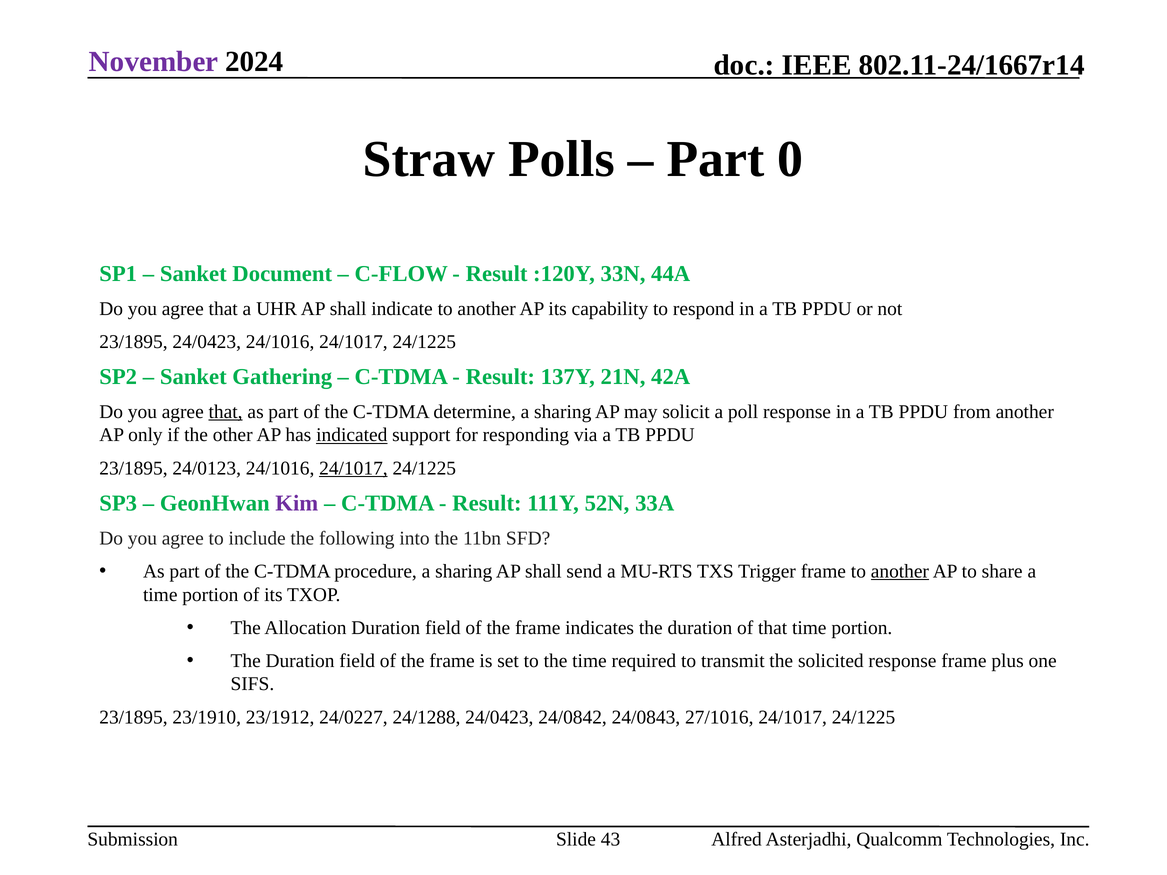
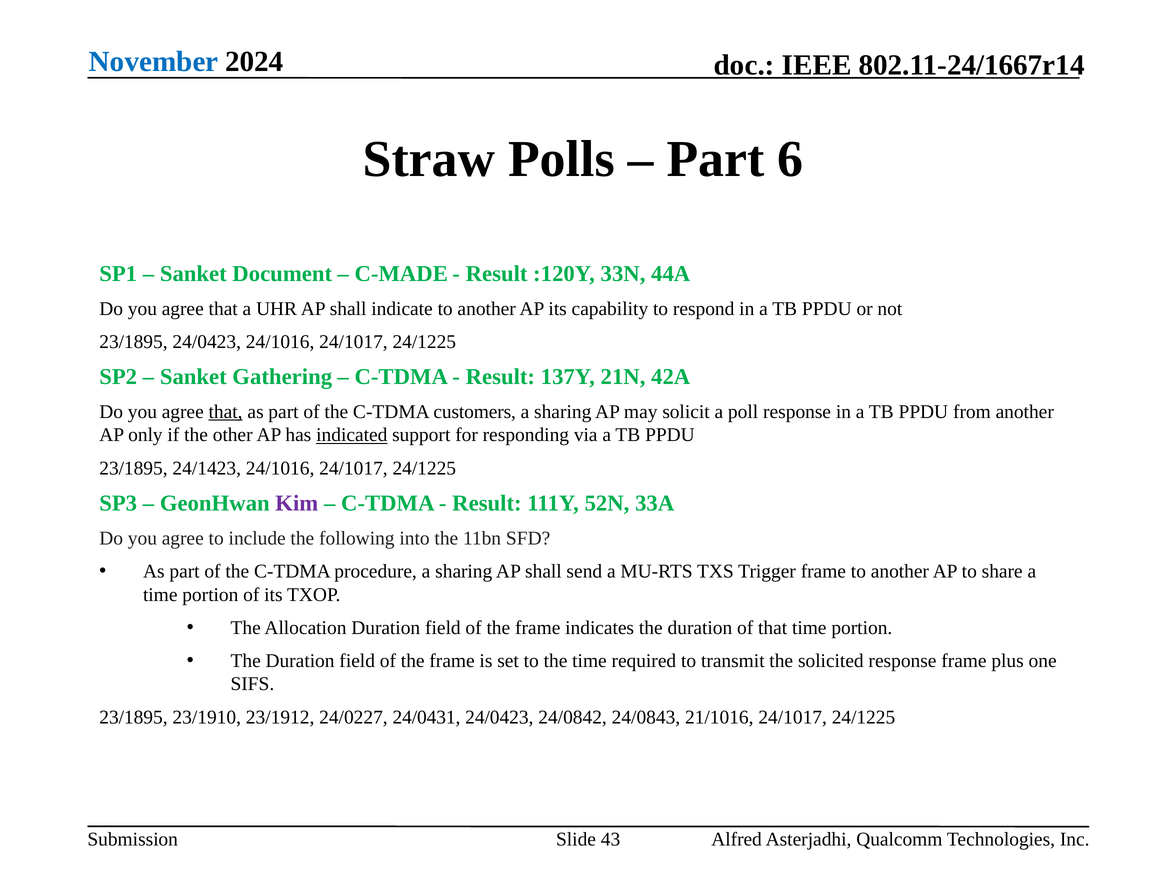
November colour: purple -> blue (154, 62)
0: 0 -> 6 (790, 159)
C-FLOW: C-FLOW -> C-MADE (401, 274)
determine: determine -> customers (475, 412)
24/0123: 24/0123 -> 24/1423 (207, 468)
24/1017 underline: present -> none (353, 468)
another underline: present -> none (900, 571)
24/1288: 24/1288 -> 24/0431 (426, 717)
27/1016: 27/1016 -> 21/1016 (719, 717)
